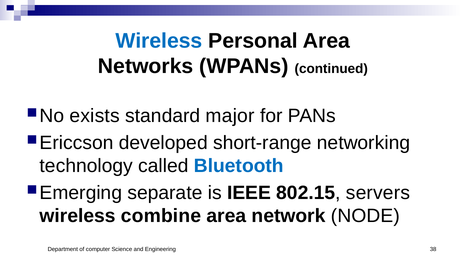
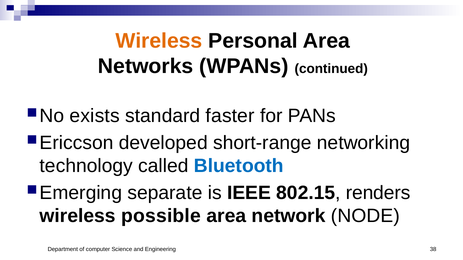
Wireless colour: blue -> orange (159, 41)
major: major -> faster (230, 116)
servers: servers -> renders (378, 193)
combine: combine -> possible (161, 216)
